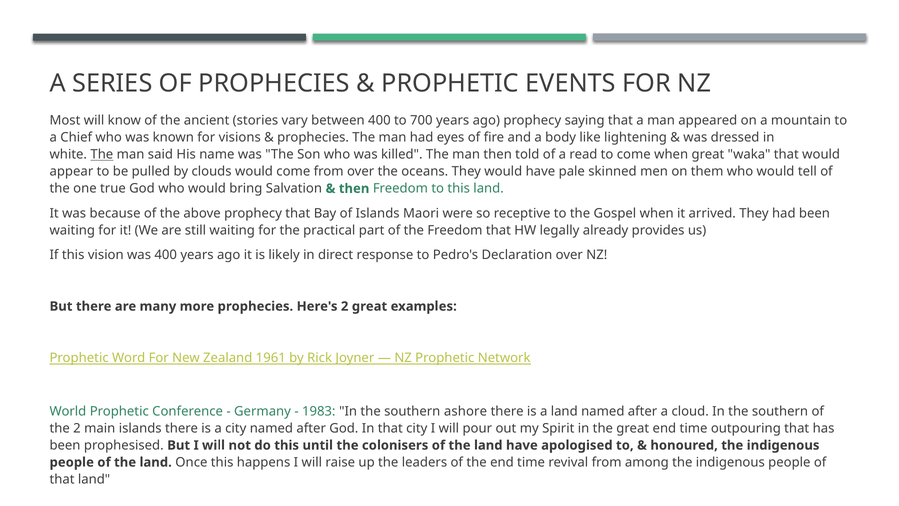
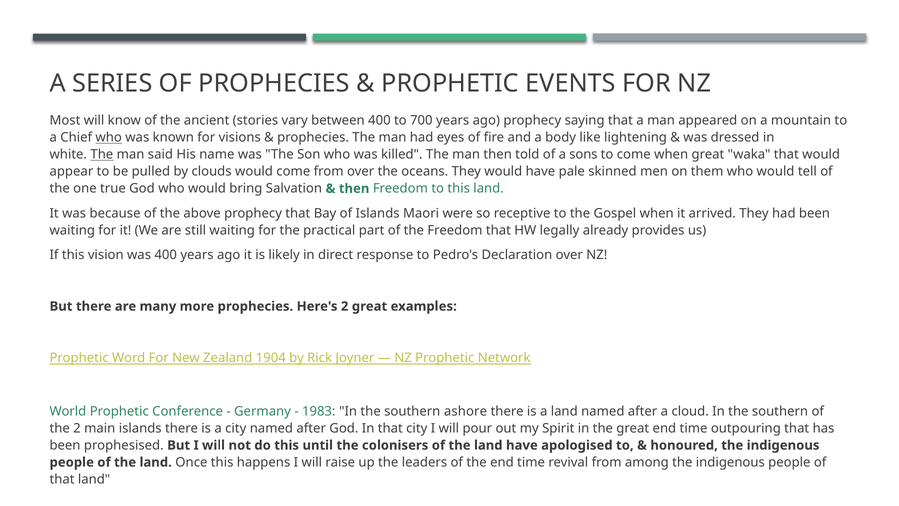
who underline: none -> present (109, 137)
read: read -> sons (583, 154)
1961: 1961 -> 1904 (271, 358)
